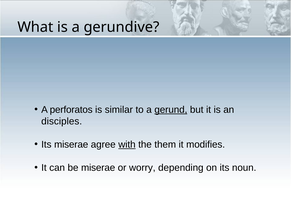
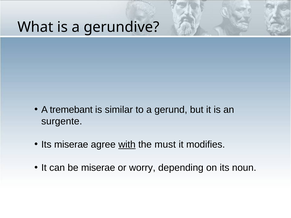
perforatos: perforatos -> tremebant (71, 110)
gerund underline: present -> none (171, 110)
disciples: disciples -> surgente (62, 121)
them: them -> must (165, 145)
